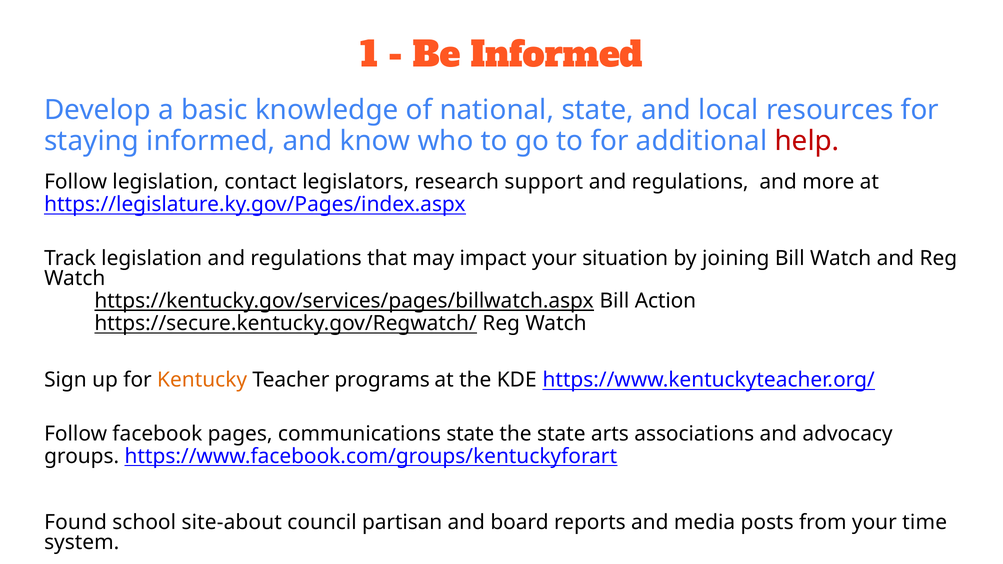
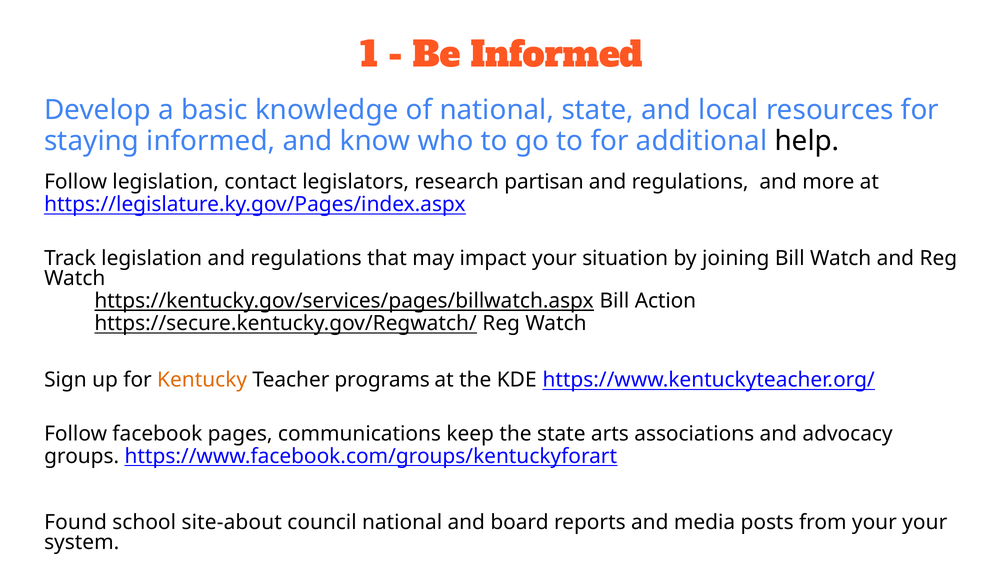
help colour: red -> black (807, 141)
support: support -> partisan (544, 182)
communications state: state -> keep (470, 434)
council partisan: partisan -> national (402, 522)
your time: time -> your (925, 522)
